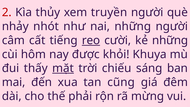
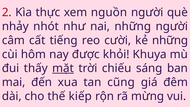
thủy: thủy -> thực (48, 12)
truyền: truyền -> nguồn (109, 12)
reo underline: present -> none (91, 40)
phải: phải -> kiếp (80, 96)
